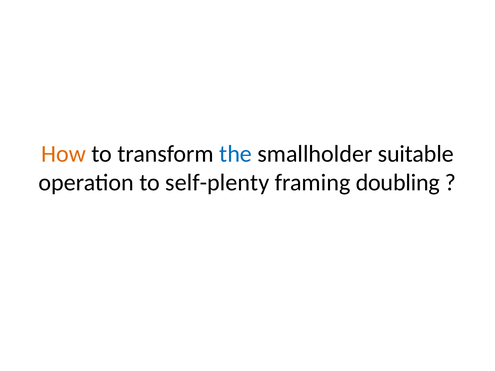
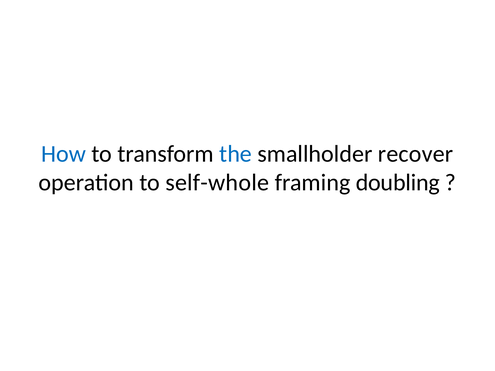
How colour: orange -> blue (64, 154)
suitable: suitable -> recover (416, 154)
self-plenty: self-plenty -> self-whole (217, 183)
